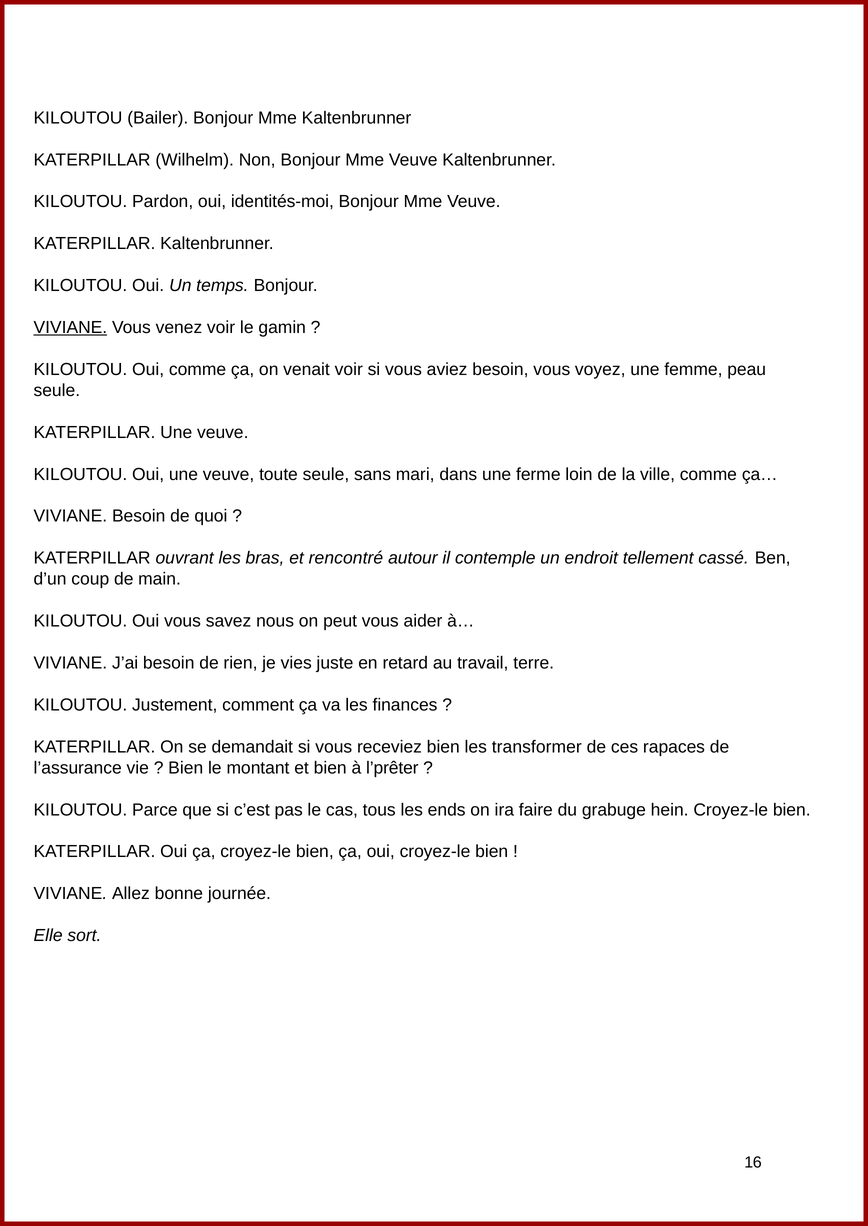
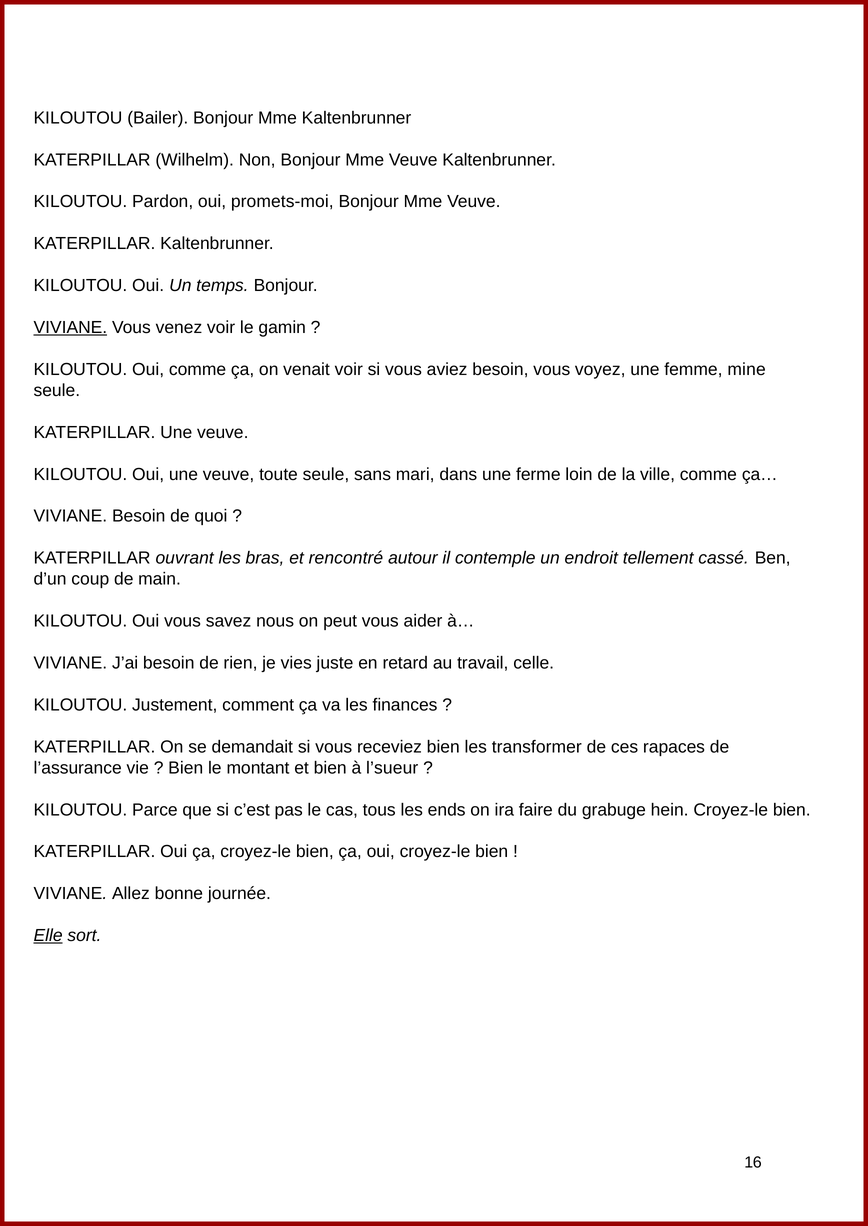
identités-moi: identités-moi -> promets-moi (282, 202)
peau: peau -> mine (747, 370)
terre: terre -> celle (534, 663)
l’prêter: l’prêter -> l’sueur (392, 768)
Elle underline: none -> present (48, 936)
